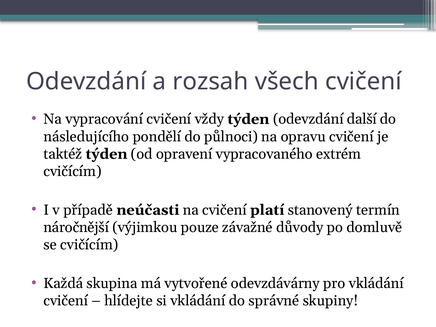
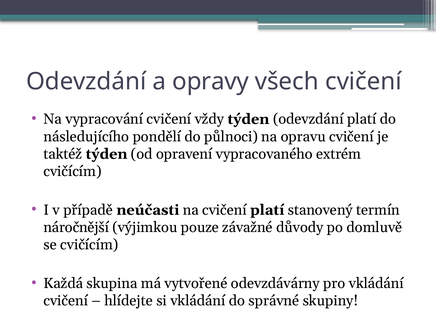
rozsah: rozsah -> opravy (211, 82)
odevzdání další: další -> platí (362, 119)
